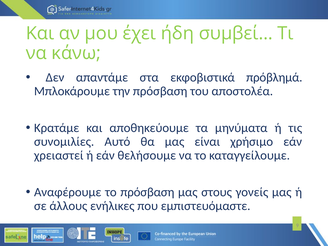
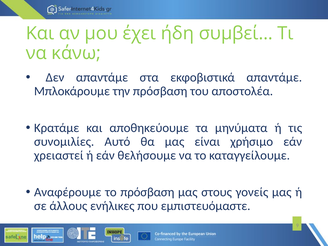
εκφοβιστικά πρόβληµά: πρόβληµά -> απαντάµε (274, 77)
